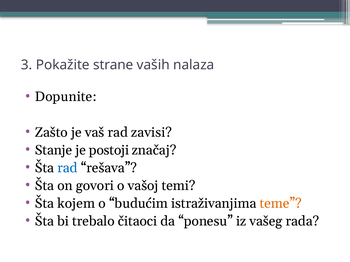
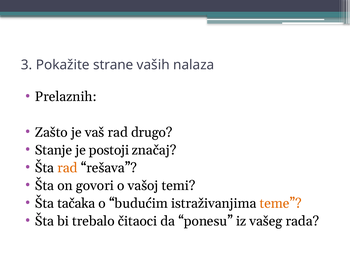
Dopunite: Dopunite -> Prelaznih (66, 97)
zavisi: zavisi -> drugo (152, 133)
rad colour: blue -> orange (67, 168)
kojem: kojem -> tačaka (76, 204)
